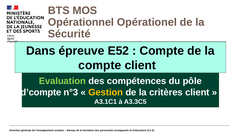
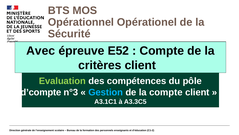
Dans: Dans -> Avec (41, 51)
compte: compte -> critères (100, 65)
Gestion colour: yellow -> light blue (106, 92)
la critères: critères -> compte (166, 92)
